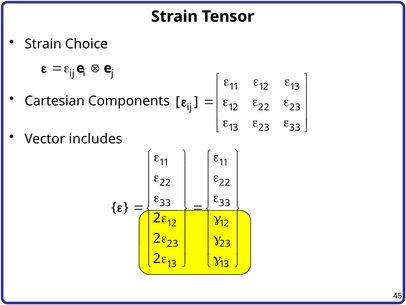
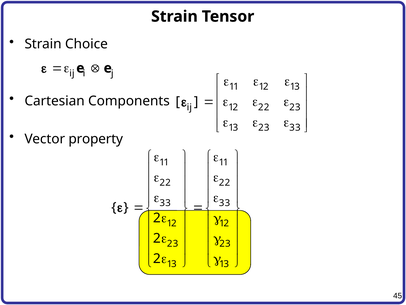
includes: includes -> property (96, 139)
